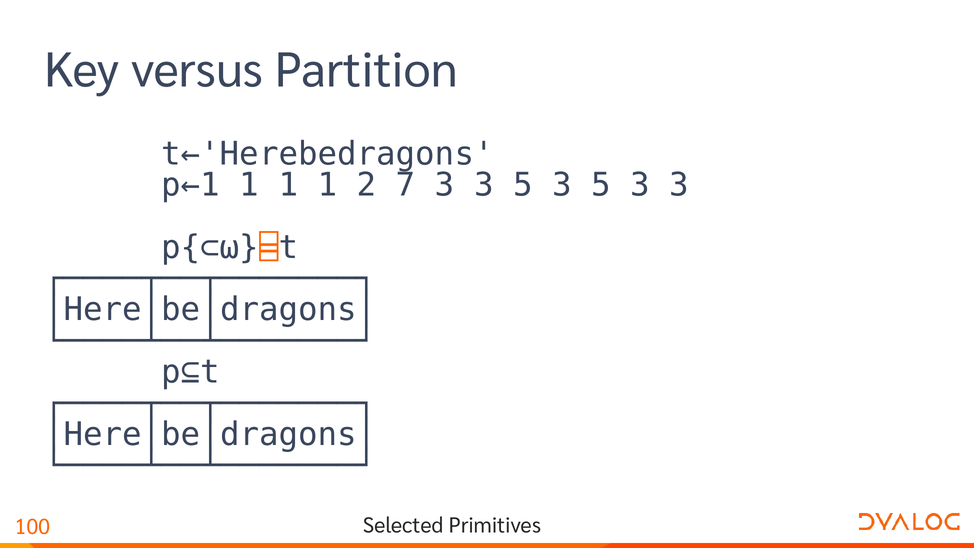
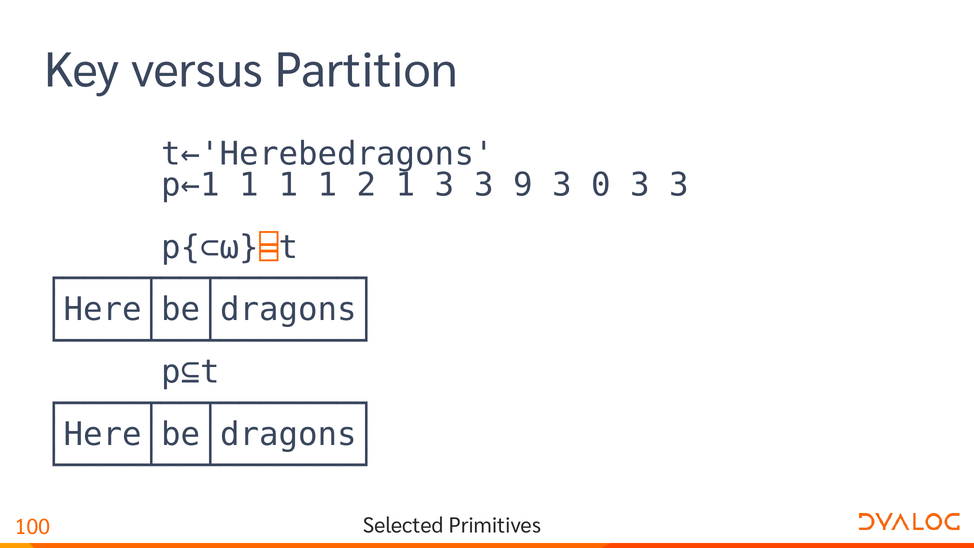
2 7: 7 -> 1 (406, 185)
3 3 5: 5 -> 9 (523, 185)
5: 5 -> 0 (601, 185)
